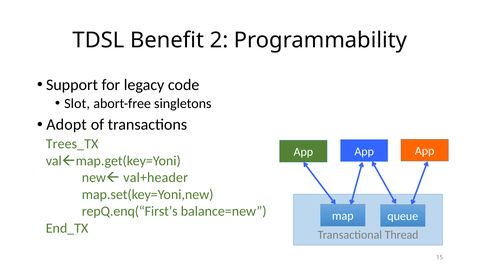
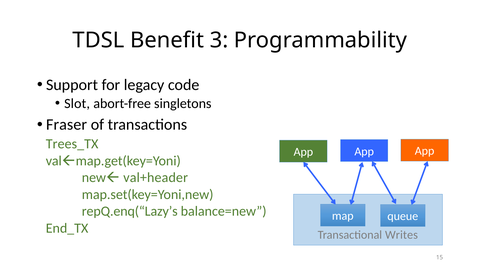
2: 2 -> 3 (219, 40)
Adopt: Adopt -> Fraser (67, 125)
repQ.enq(“First’s: repQ.enq(“First’s -> repQ.enq(“Lazy’s (130, 211)
Thread: Thread -> Writes (401, 235)
